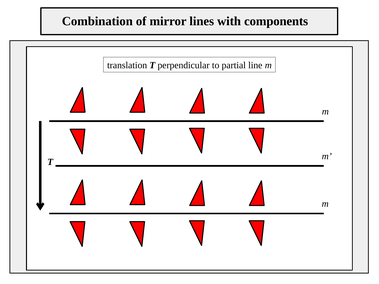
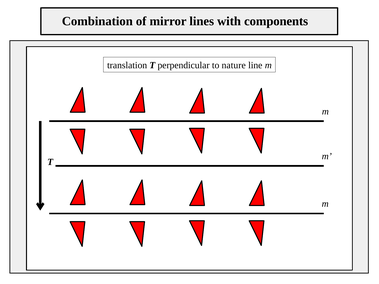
partial: partial -> nature (234, 65)
